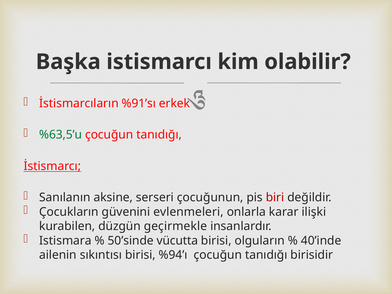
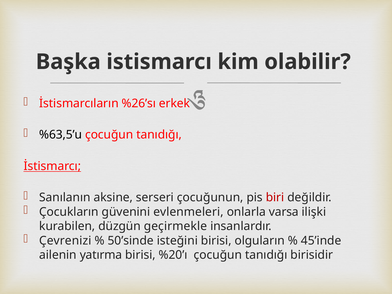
%91’sı: %91’sı -> %26’sı (139, 103)
%63,5’u colour: green -> black (61, 135)
karar: karar -> varsa (284, 212)
Istismara: Istismara -> Çevrenizi (65, 241)
vücutta: vücutta -> isteğini (177, 241)
40’inde: 40’inde -> 45’inde (321, 241)
sıkıntısı: sıkıntısı -> yatırma (101, 255)
%94’ı: %94’ı -> %20’ı (173, 255)
